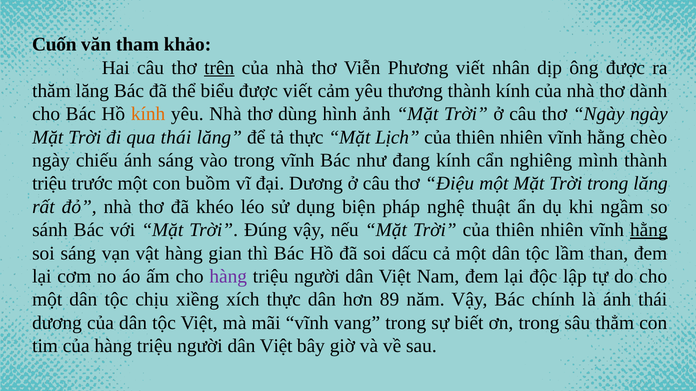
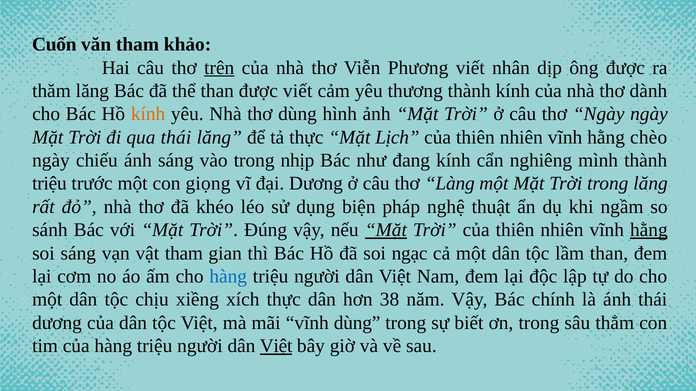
thể biểu: biểu -> than (217, 91)
trong vĩnh: vĩnh -> nhịp (297, 161)
buồm: buồm -> giọng (208, 184)
Điệu: Điệu -> Làng (450, 184)
Mặt underline: none -> present (386, 230)
vật hàng: hàng -> tham (184, 253)
dấcu: dấcu -> ngạc (410, 253)
hàng colour: purple -> blue (228, 277)
89: 89 -> 38 (390, 300)
vĩnh vang: vang -> dùng (357, 323)
Việt underline: none -> present (276, 346)
